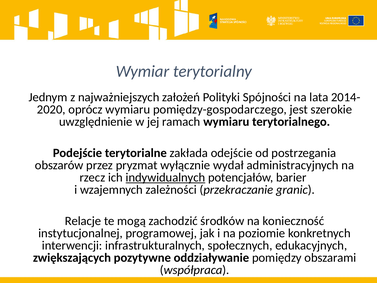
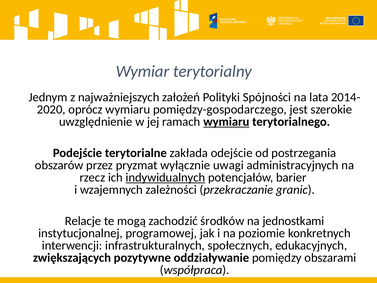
wymiaru underline: none -> present (226, 122)
wydał: wydał -> uwagi (228, 165)
konieczność: konieczność -> jednostkami (293, 221)
